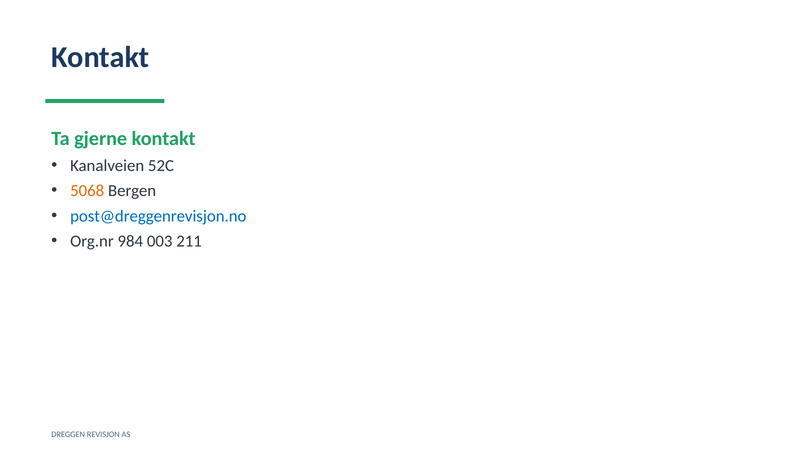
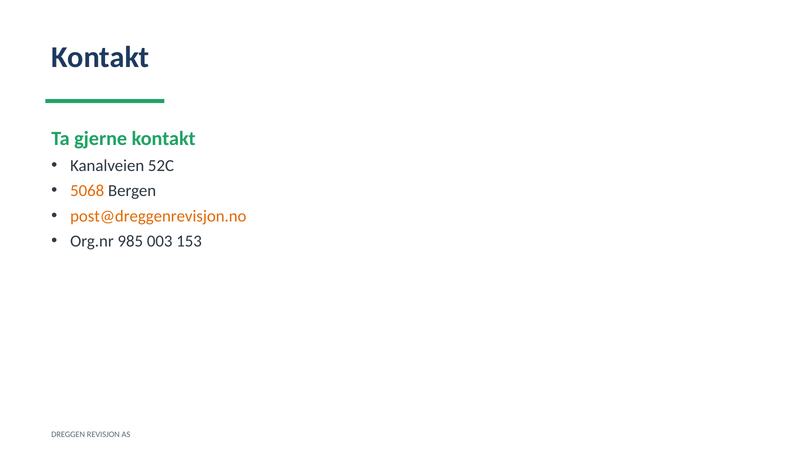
post@dreggenrevisjon.no colour: blue -> orange (158, 216)
984: 984 -> 985 (130, 241)
211: 211 -> 153 (189, 241)
